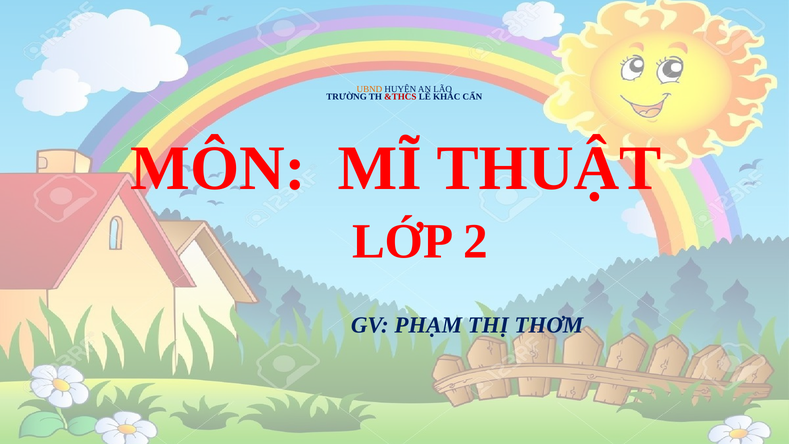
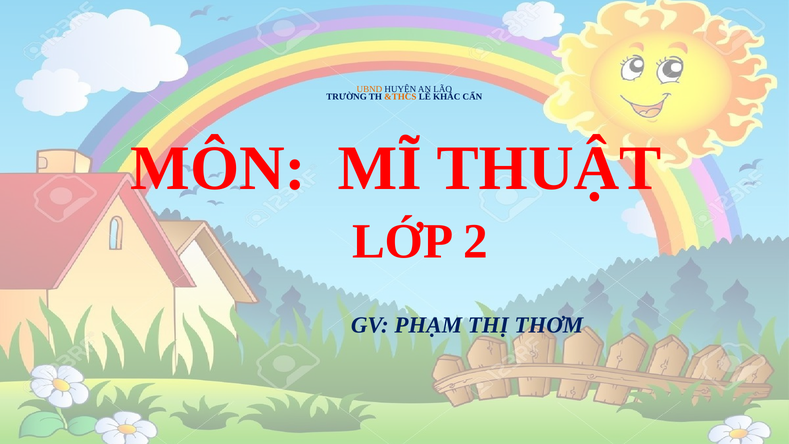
&THCS colour: red -> orange (400, 97)
